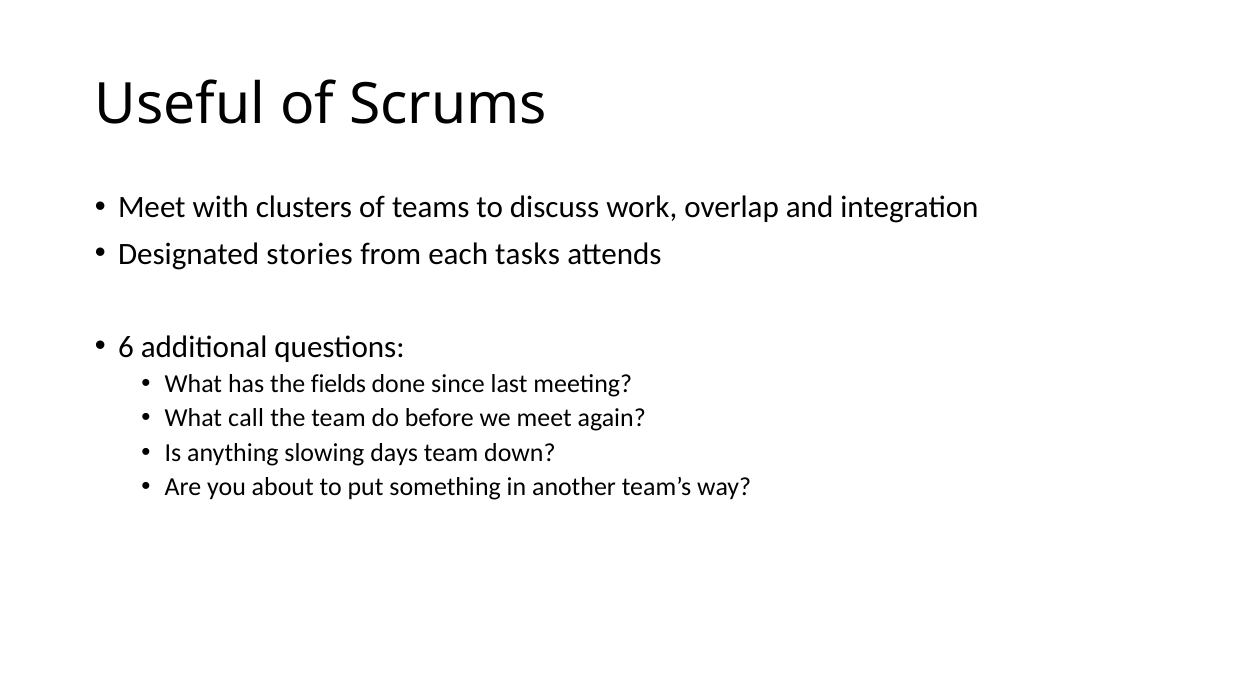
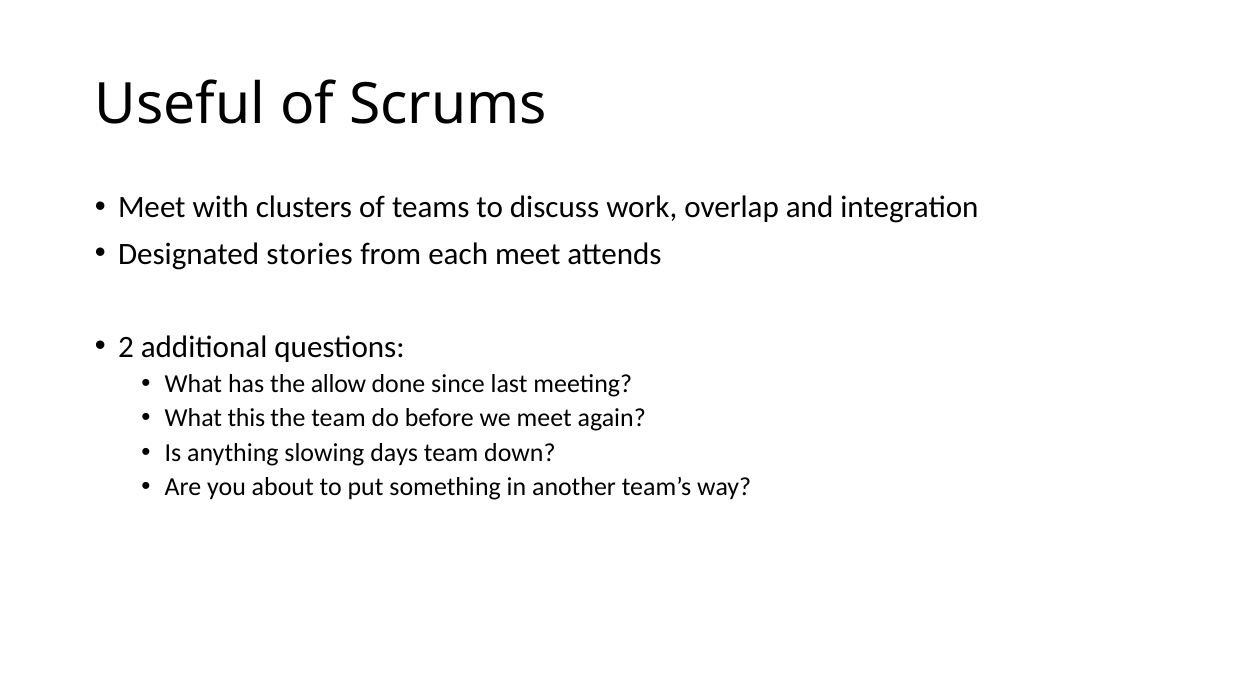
each tasks: tasks -> meet (528, 254)
6: 6 -> 2 (126, 347)
fields: fields -> allow (339, 384)
call: call -> this (246, 419)
